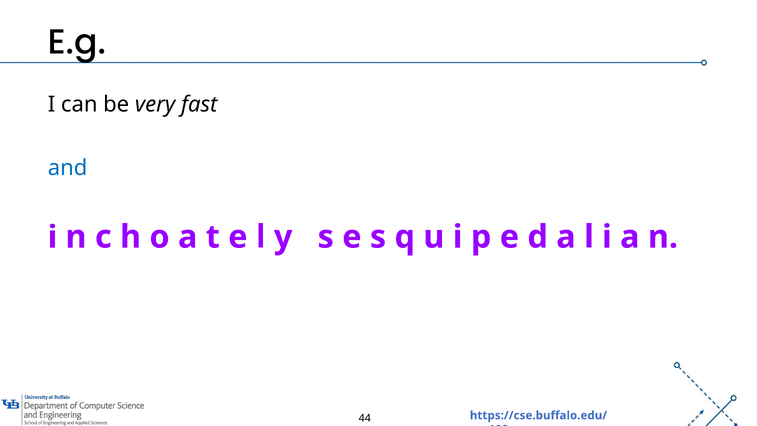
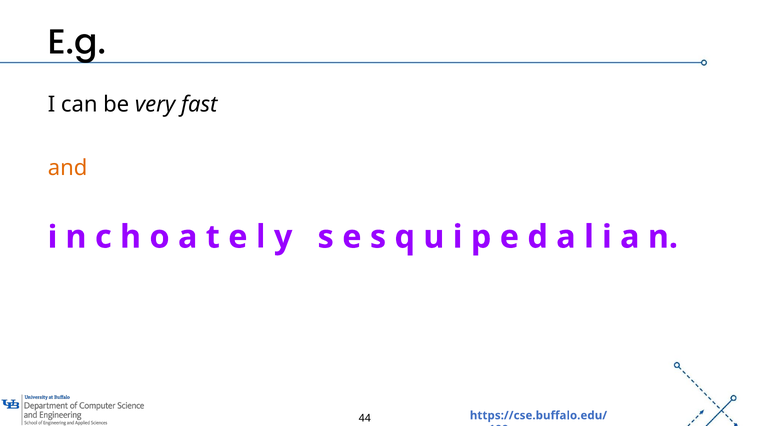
and colour: blue -> orange (68, 168)
